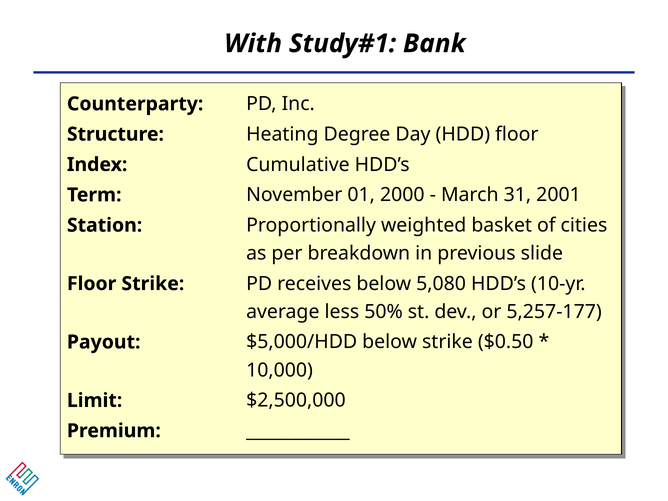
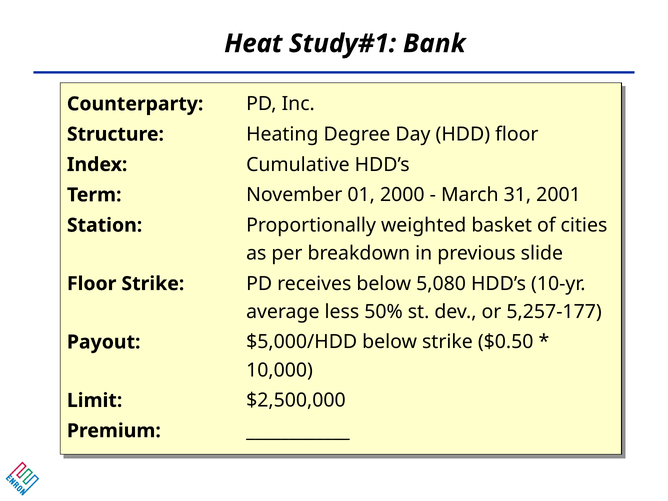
With: With -> Heat (253, 44)
